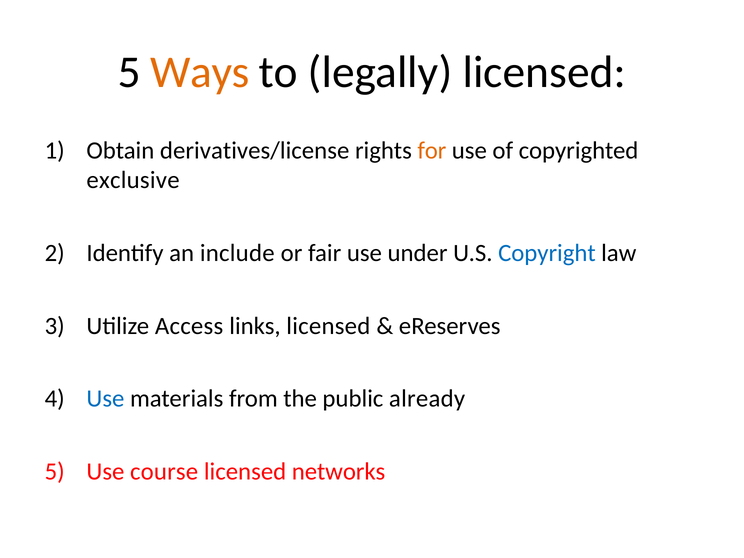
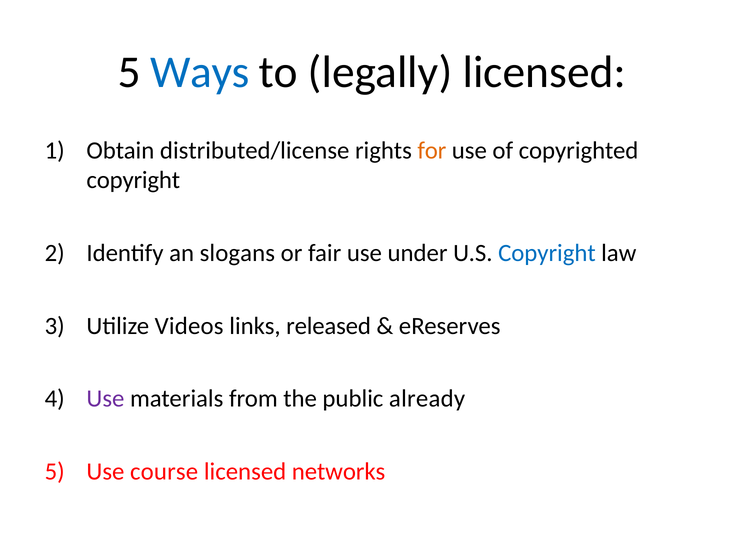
Ways colour: orange -> blue (200, 72)
derivatives/license: derivatives/license -> distributed/license (255, 151)
exclusive: exclusive -> copyright (133, 180)
include: include -> slogans (237, 253)
Access: Access -> Videos (189, 326)
links licensed: licensed -> released (329, 326)
Use colour: blue -> purple (105, 399)
